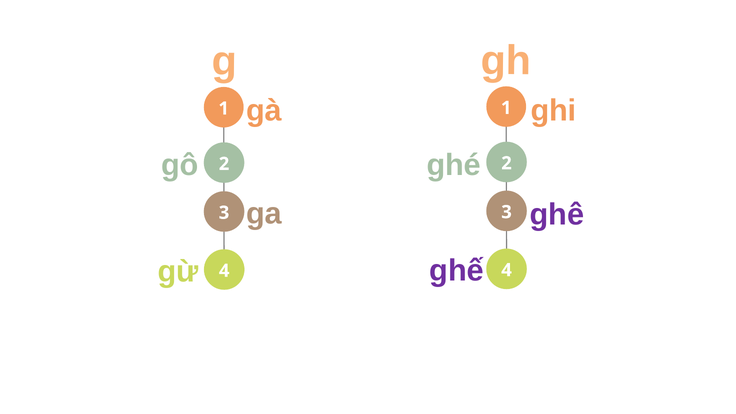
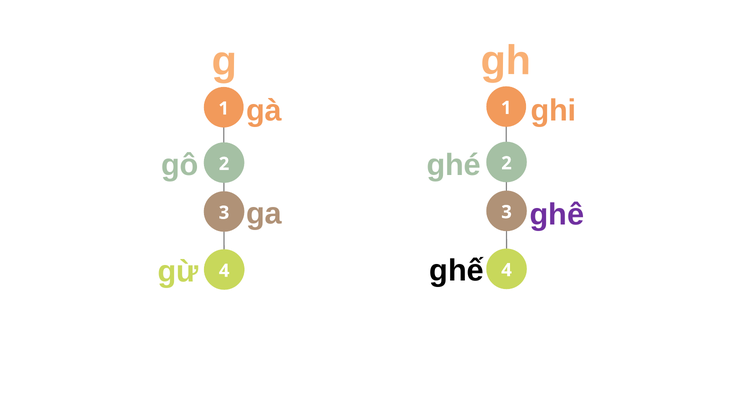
ghế colour: purple -> black (457, 271)
